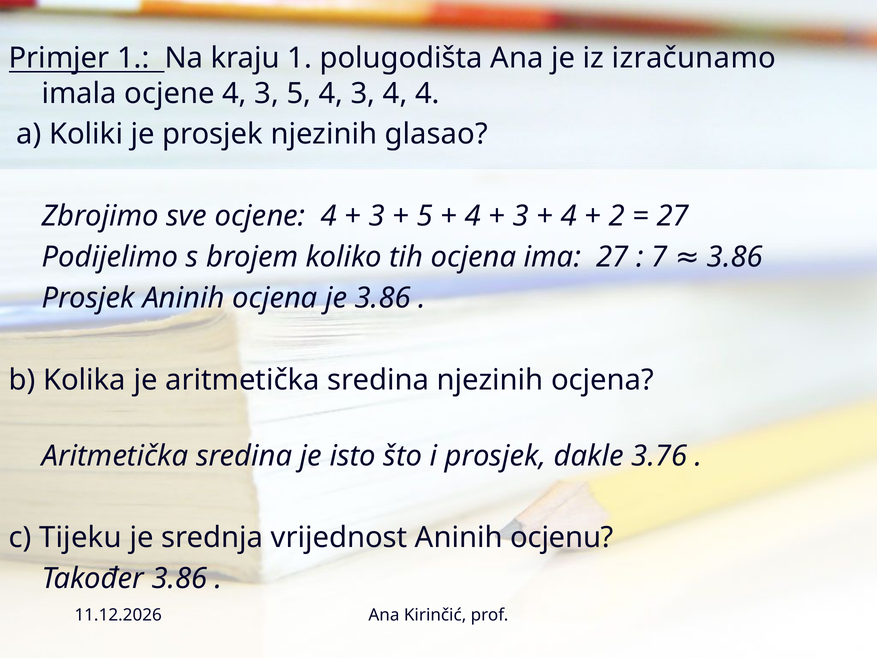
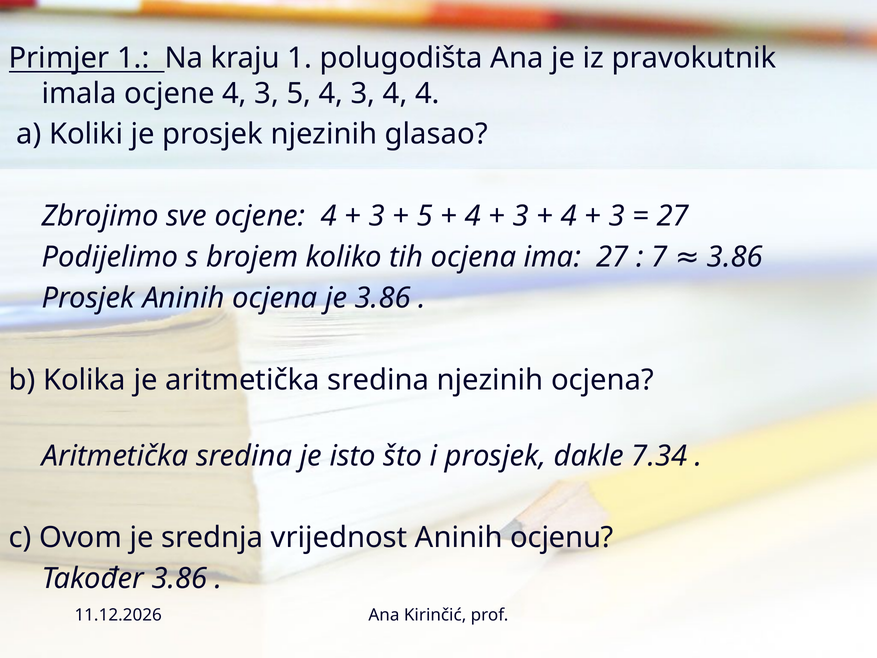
izračunamo: izračunamo -> pravokutnik (694, 58)
2: 2 -> 3 (617, 216)
3.76: 3.76 -> 7.34 (659, 456)
Tijeku: Tijeku -> Ovom (81, 538)
